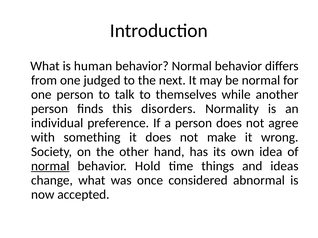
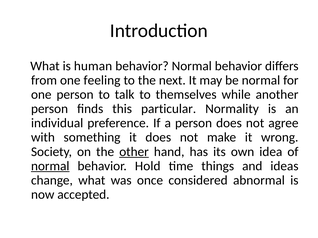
judged: judged -> feeling (102, 80)
disorders: disorders -> particular (169, 109)
other underline: none -> present (134, 152)
